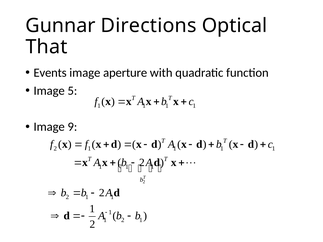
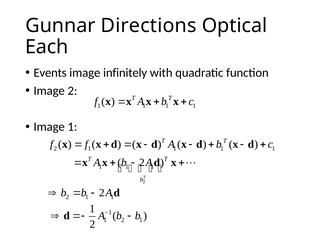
That: That -> Each (47, 47)
aperture: aperture -> infinitely (125, 73)
Image 5: 5 -> 2 (72, 91)
Image 9: 9 -> 1 (72, 127)
